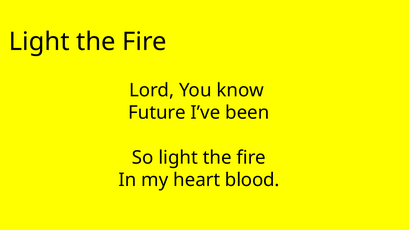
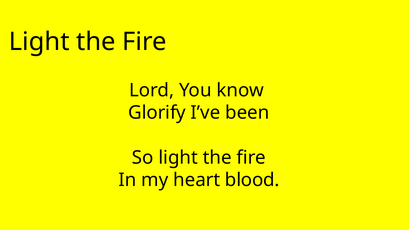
Future: Future -> Glorify (157, 113)
